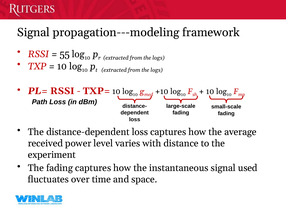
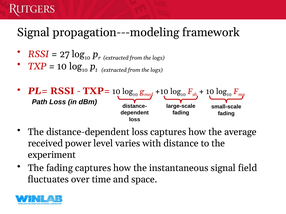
55: 55 -> 27 (65, 54)
used: used -> field (248, 168)
